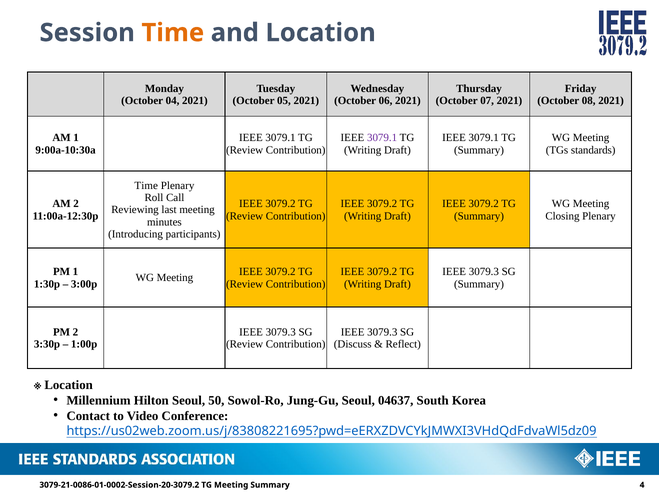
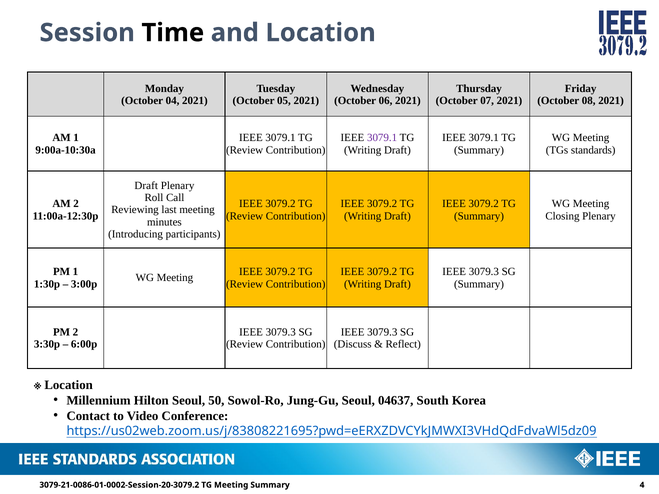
Time colour: orange -> black (173, 33)
Time: Time -> Draft (146, 186)
1:00p: 1:00p -> 6:00p (84, 344)
